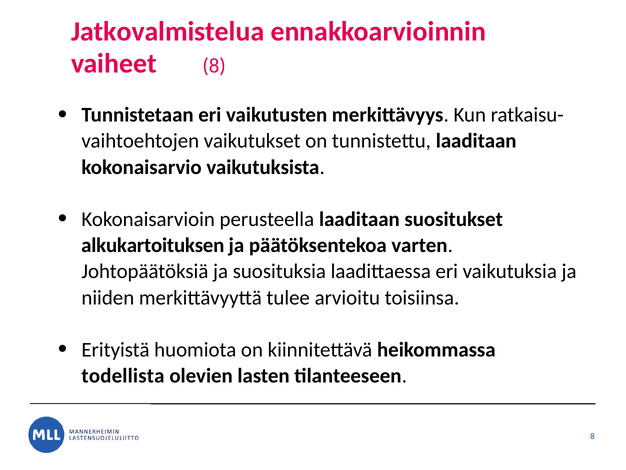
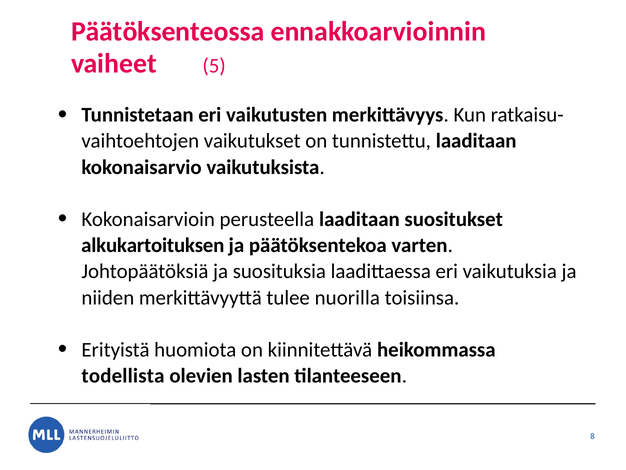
Jatkovalmistelua: Jatkovalmistelua -> Päätöksenteossa (168, 31)
vaiheet 8: 8 -> 5 (214, 66)
arvioitu: arvioitu -> nuorilla (347, 297)
